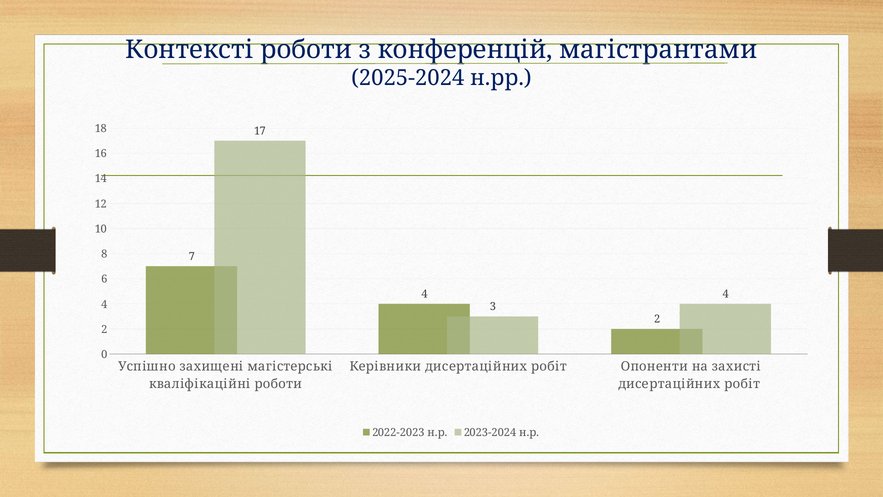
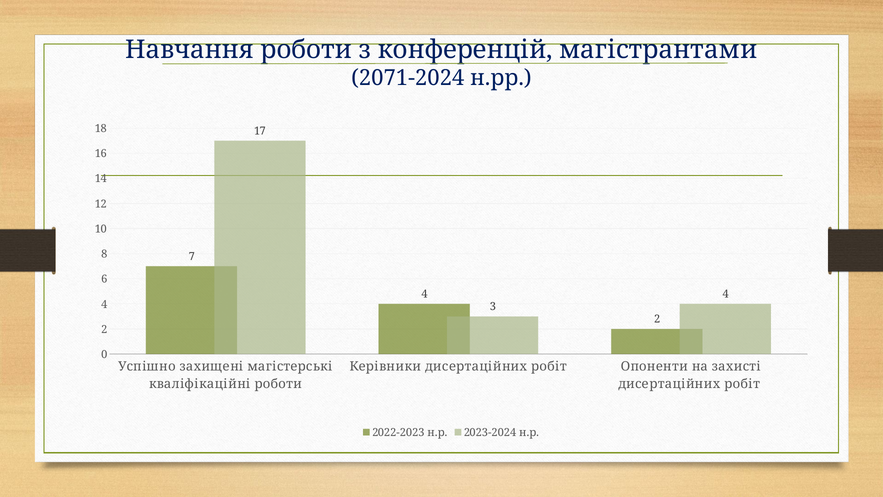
Контексті: Контексті -> Навчання (190, 49)
2025-2024: 2025-2024 -> 2071-2024 (408, 78)
